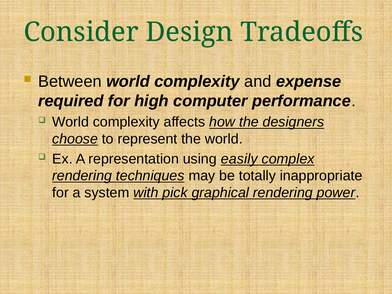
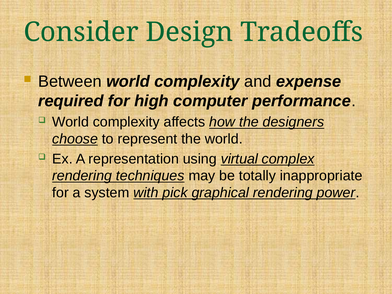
easily: easily -> virtual (239, 159)
